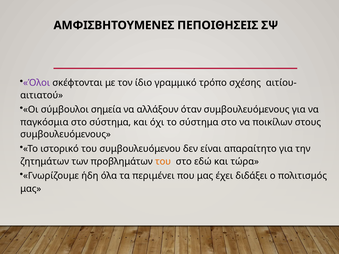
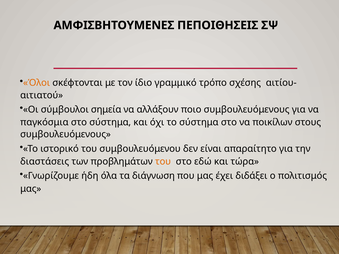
Όλοι colour: purple -> orange (37, 83)
όταν: όταν -> ποιο (191, 110)
ζητημάτων: ζητημάτων -> διαστάσεις (45, 162)
περιμένει: περιμένει -> διάγνωση (153, 176)
